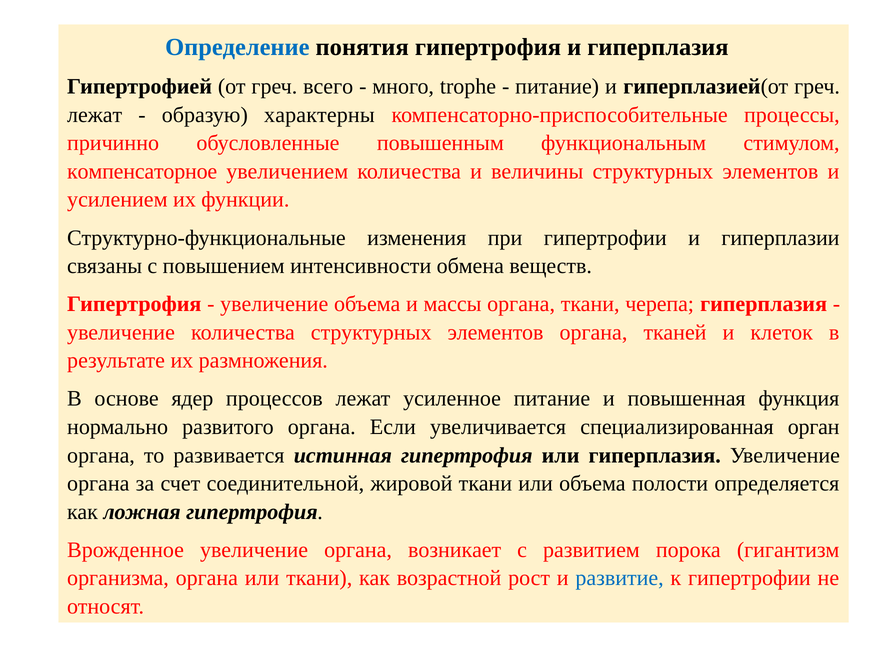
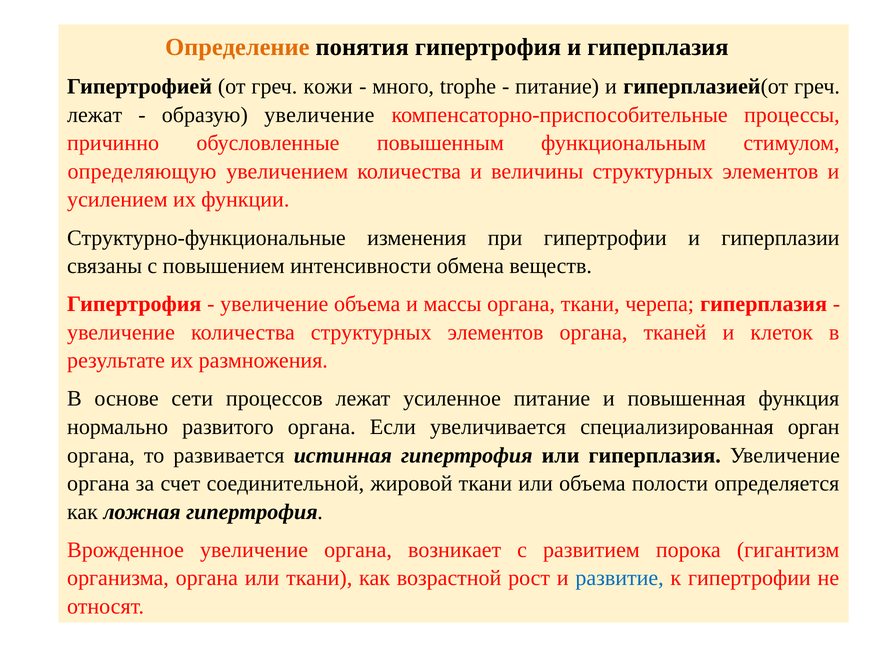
Определение colour: blue -> orange (237, 47)
всего: всего -> кожи (328, 87)
образую характерны: характерны -> увеличение (319, 115)
компенсаторное: компенсаторное -> определяющую (142, 171)
ядер: ядер -> сети (192, 399)
